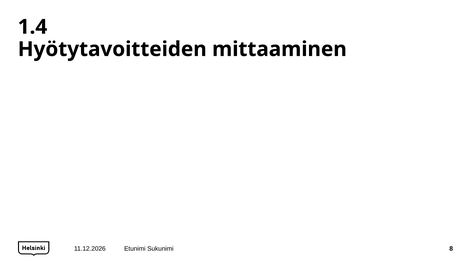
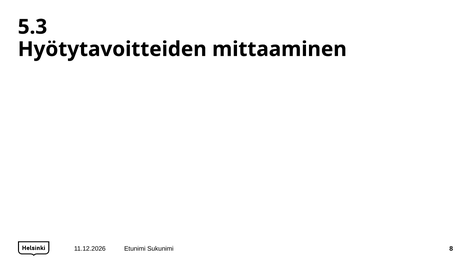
1.4: 1.4 -> 5.3 (32, 27)
